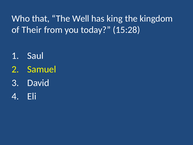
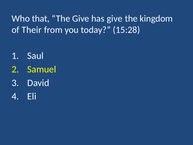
The Well: Well -> Give (81, 19)
has king: king -> give (115, 19)
